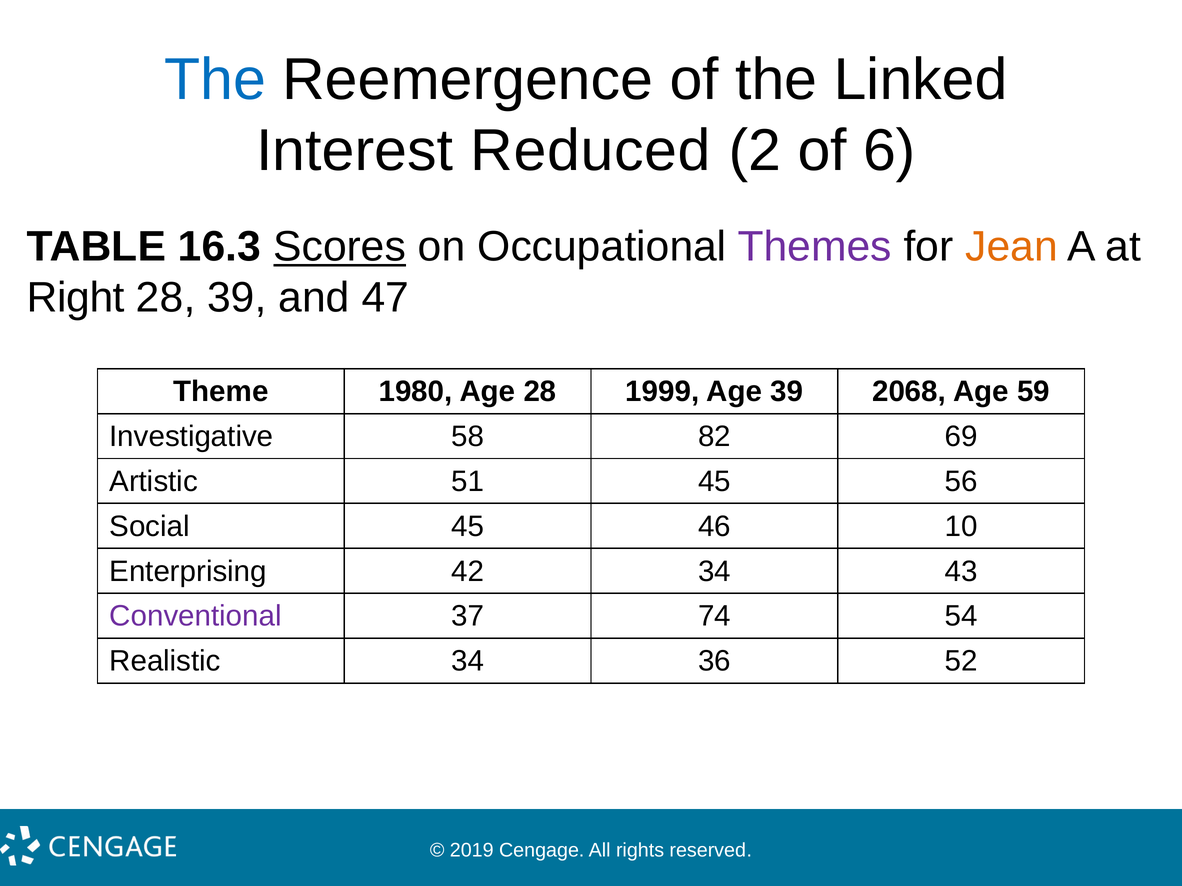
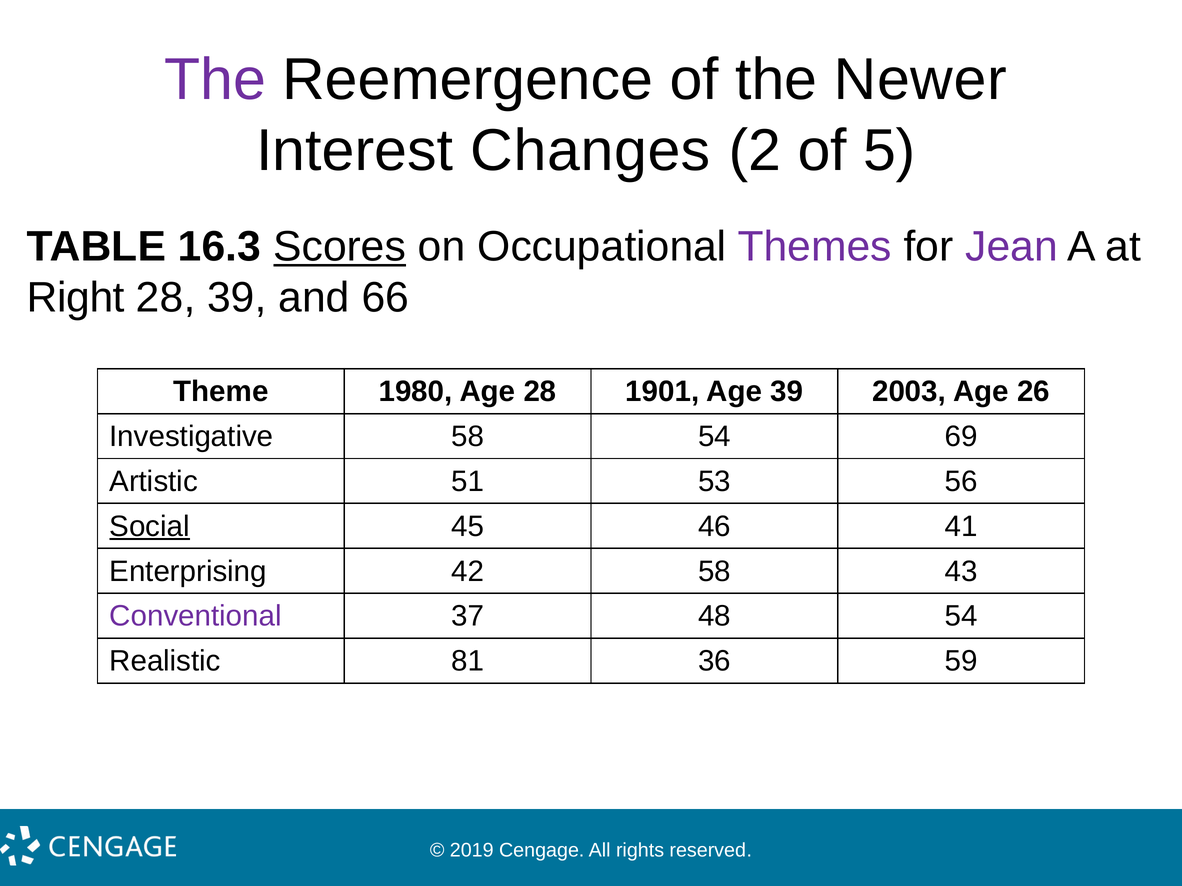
The colour: blue -> purple (215, 80)
Linked: Linked -> Newer (920, 80)
Reduced: Reduced -> Changes (591, 151)
6: 6 -> 5 (889, 151)
Jean colour: orange -> purple (1012, 247)
47: 47 -> 66 (385, 298)
1999: 1999 -> 1901 (662, 392)
2068: 2068 -> 2003 (909, 392)
59: 59 -> 26 (1033, 392)
58 82: 82 -> 54 (714, 437)
51 45: 45 -> 53 (714, 482)
Social underline: none -> present (150, 527)
10: 10 -> 41 (961, 527)
42 34: 34 -> 58 (714, 572)
74: 74 -> 48 (714, 617)
Realistic 34: 34 -> 81 (468, 662)
52: 52 -> 59 (961, 662)
